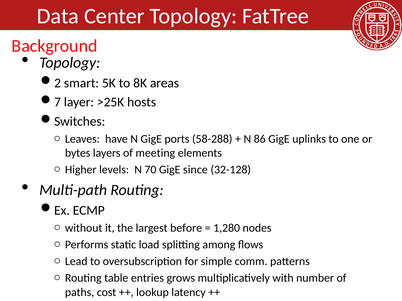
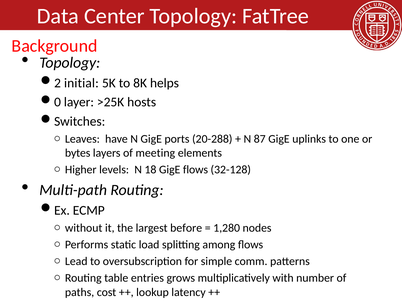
smart: smart -> initial (81, 83)
areas: areas -> helps (164, 83)
7: 7 -> 0 (58, 102)
58-288: 58-288 -> 20-288 (212, 139)
86: 86 -> 87 (260, 139)
70: 70 -> 18 (150, 170)
GigE since: since -> flows (196, 170)
